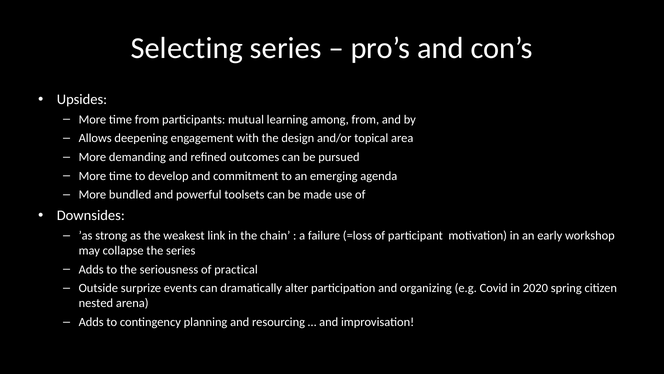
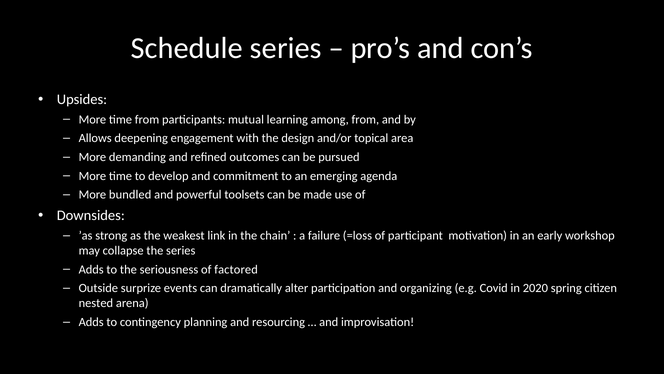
Selecting: Selecting -> Schedule (187, 48)
practical: practical -> factored (236, 269)
